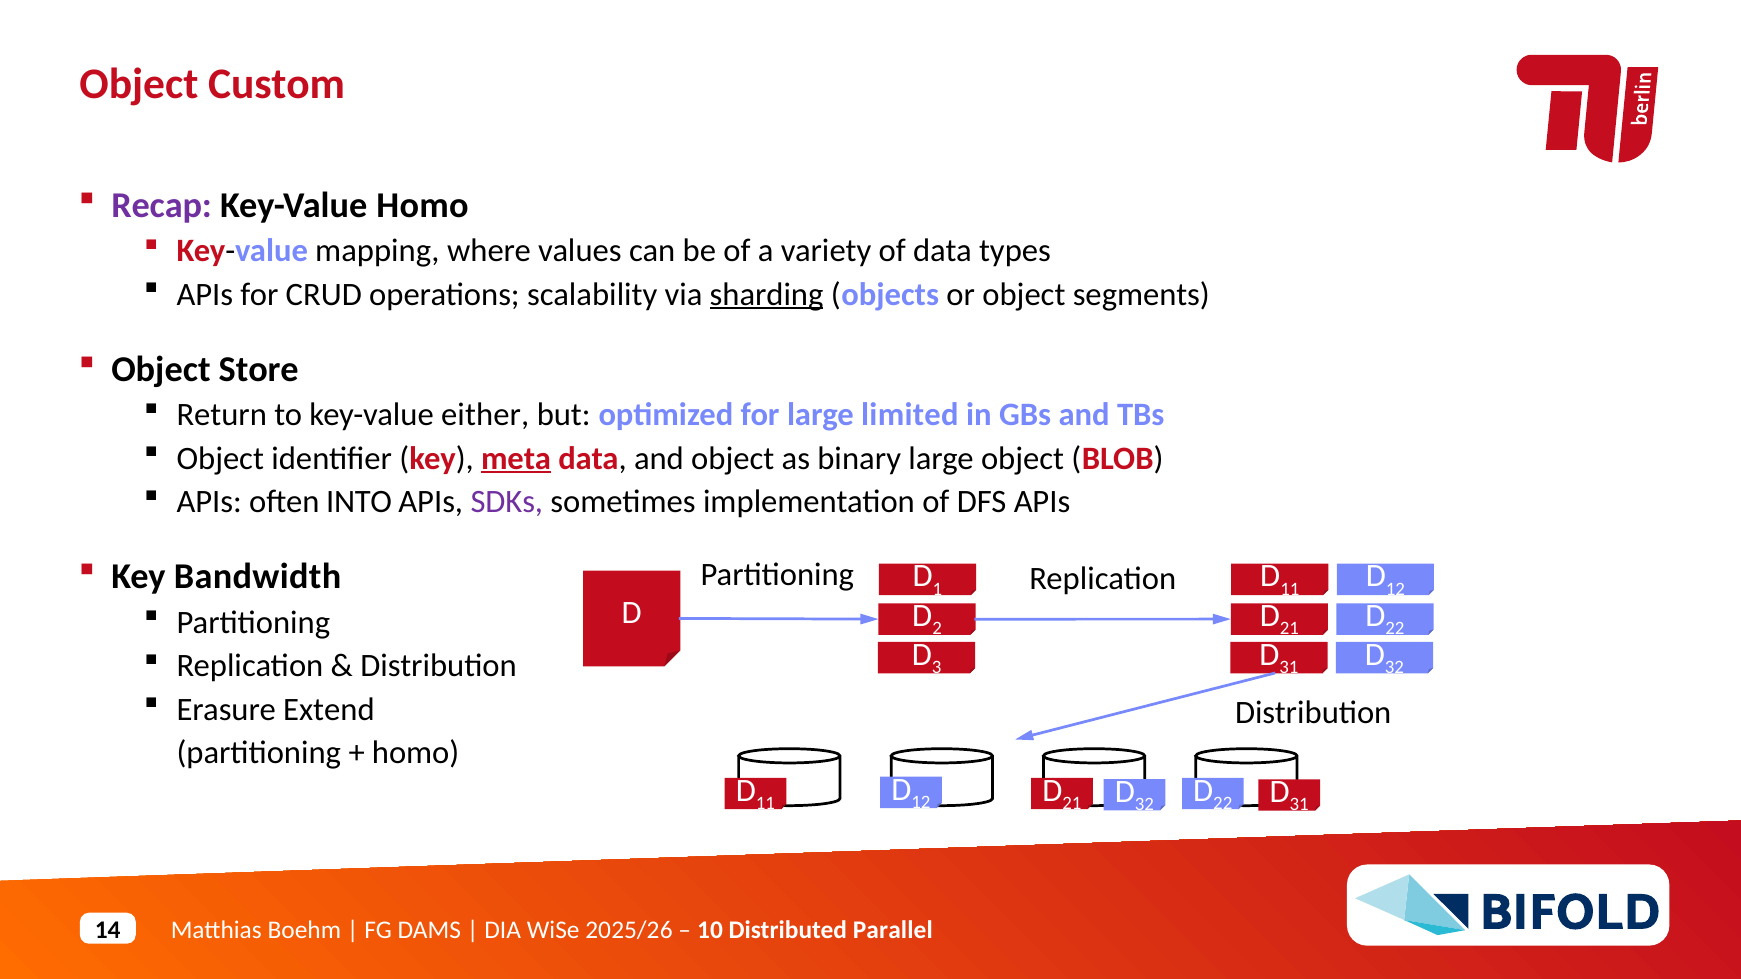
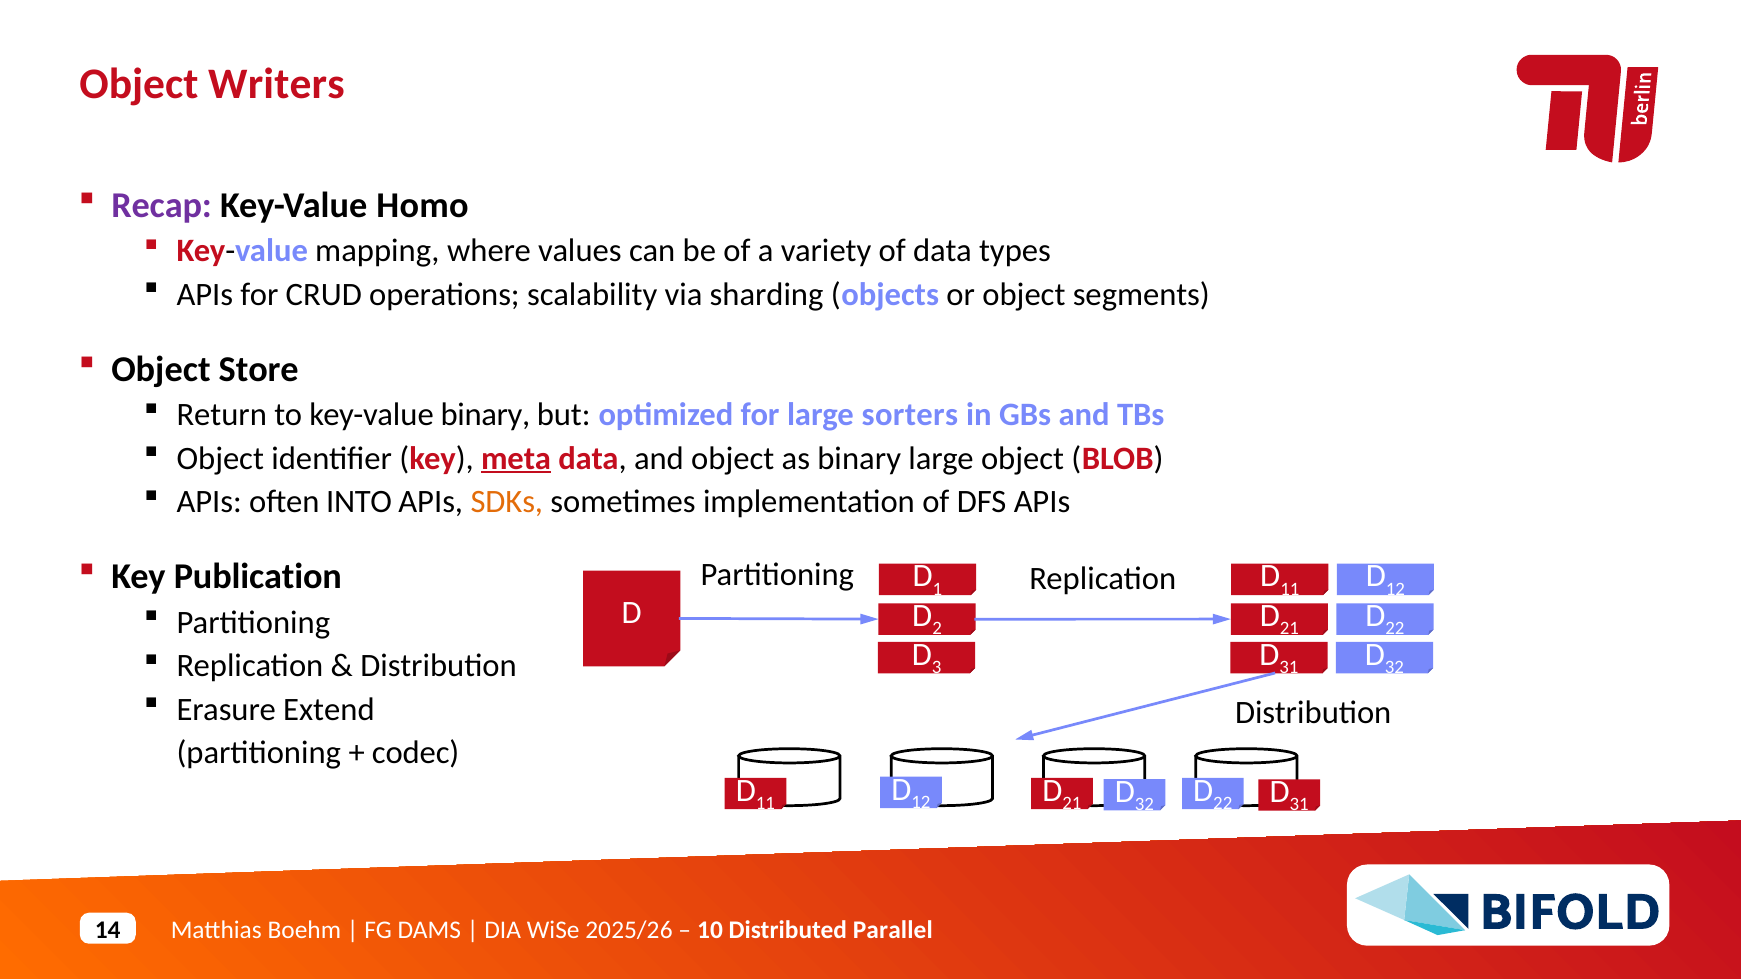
Custom: Custom -> Writers (276, 84)
sharding underline: present -> none (767, 295)
key-value either: either -> binary (485, 415)
limited: limited -> sorters (910, 415)
SDKs colour: purple -> orange (507, 502)
Bandwidth: Bandwidth -> Publication (258, 577)
homo: homo -> codec (416, 753)
